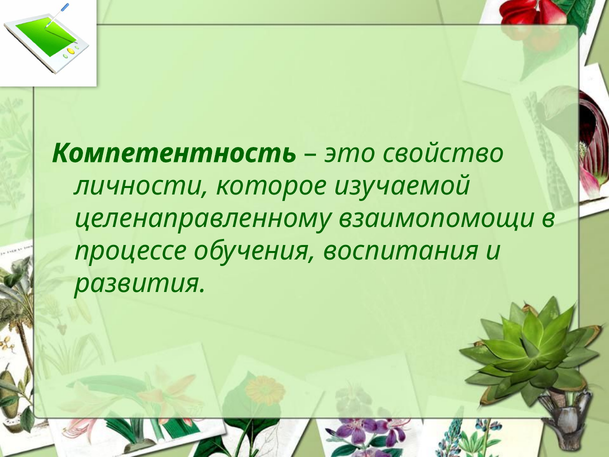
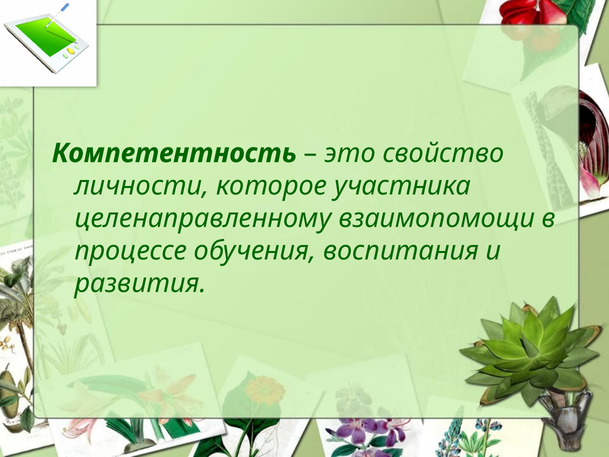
изучаемой: изучаемой -> участника (403, 186)
